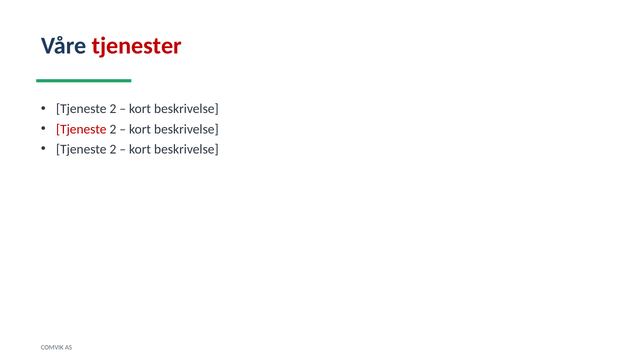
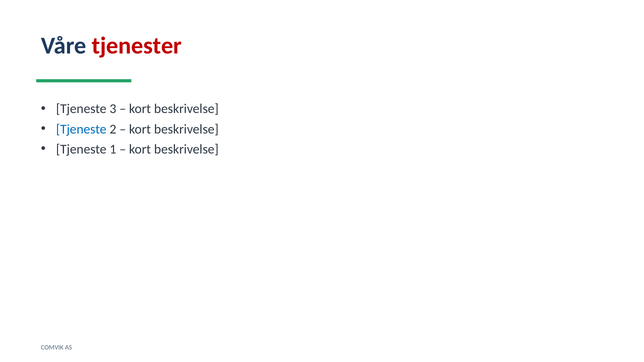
2: 2 -> 3 (113, 109)
Tjeneste colour: red -> blue (81, 129)
2: 2 -> 1 (113, 149)
